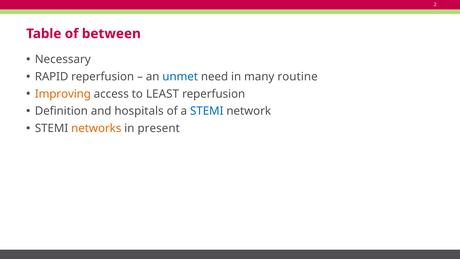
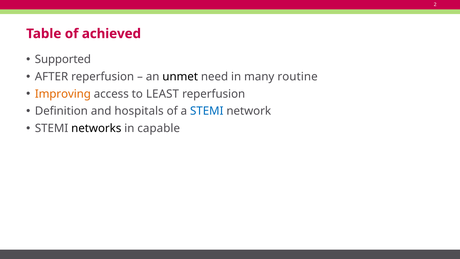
between: between -> achieved (111, 34)
Necessary: Necessary -> Supported (63, 59)
RAPID: RAPID -> AFTER (52, 77)
unmet colour: blue -> black (180, 77)
networks colour: orange -> black (96, 128)
present: present -> capable (159, 128)
